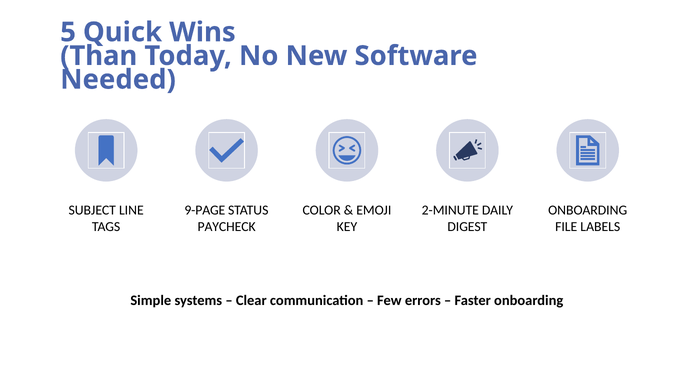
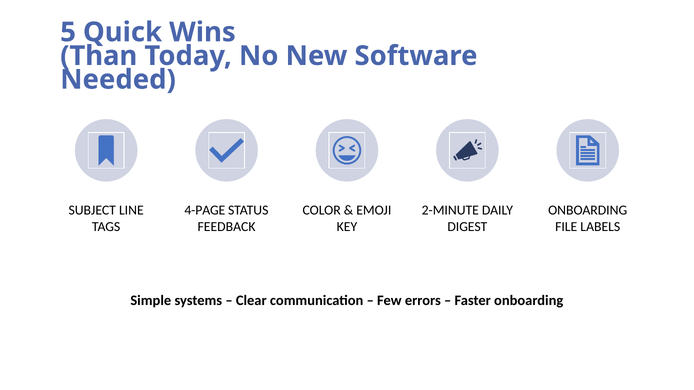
9-PAGE: 9-PAGE -> 4-PAGE (205, 210)
PAYCHECK: PAYCHECK -> FEEDBACK (227, 227)
